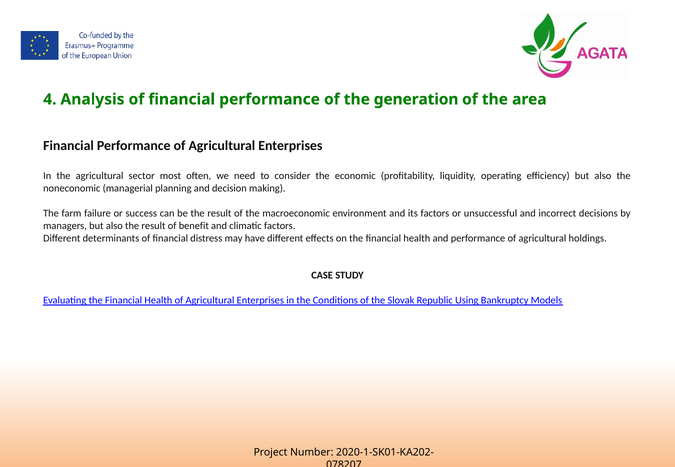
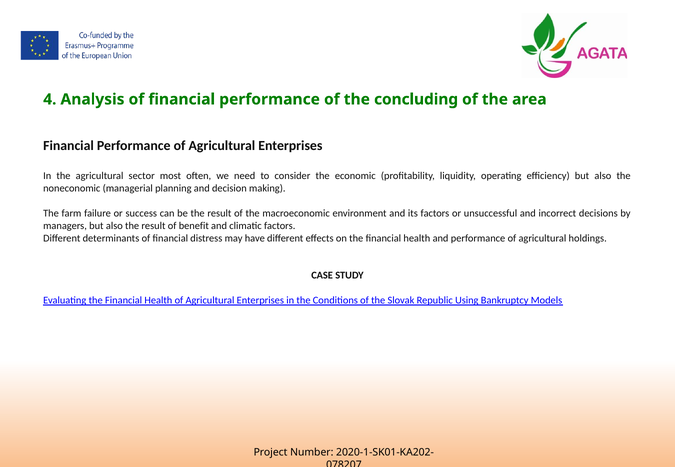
generation: generation -> concluding (416, 99)
